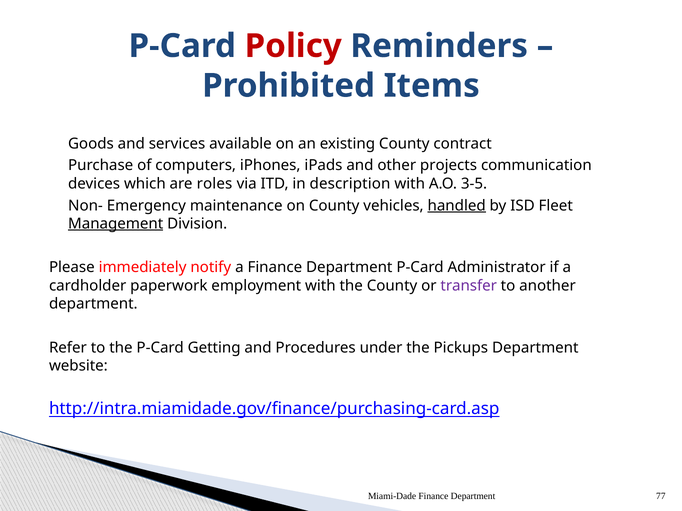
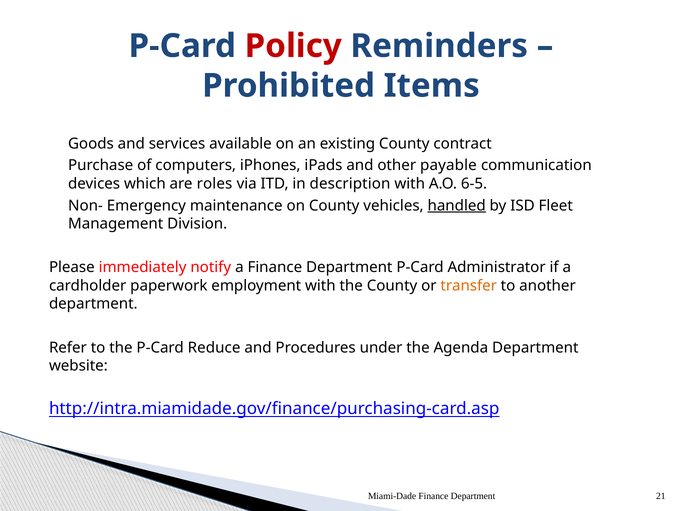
projects: projects -> payable (448, 166)
3-5: 3-5 -> 6-5 (474, 184)
Management underline: present -> none (116, 224)
transfer colour: purple -> orange (469, 286)
Getting: Getting -> Reduce (214, 348)
Pickups: Pickups -> Agenda (461, 348)
77: 77 -> 21 (661, 497)
